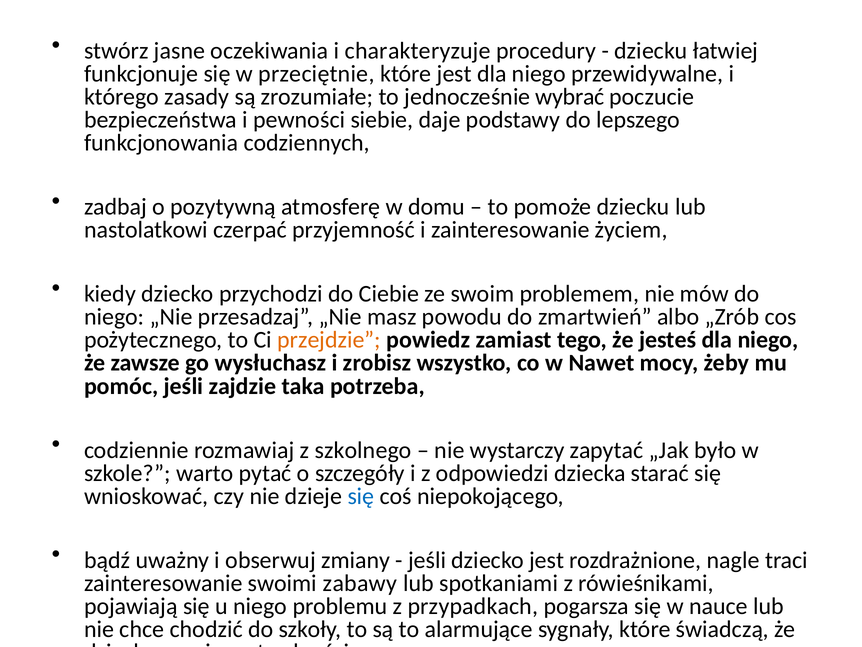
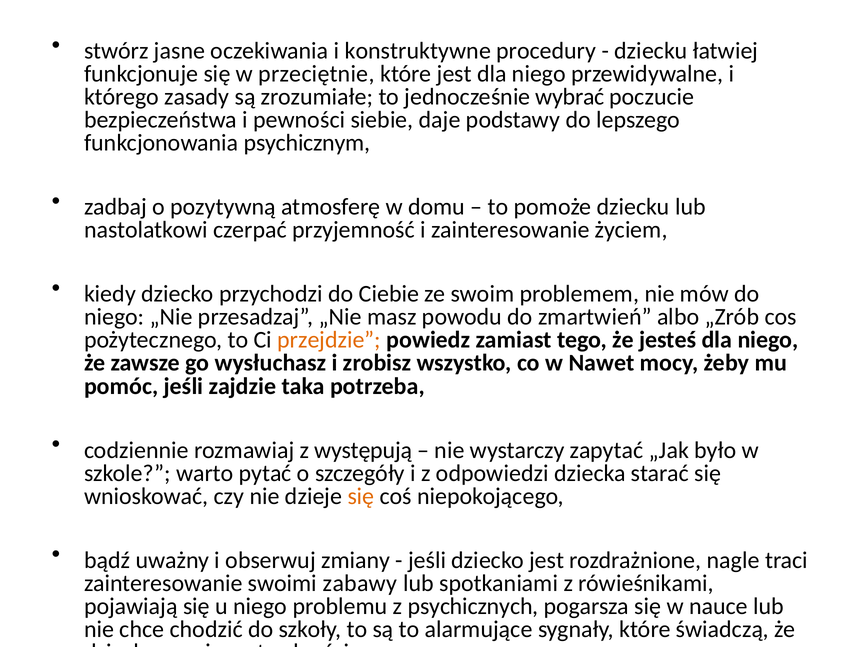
charakteryzuje: charakteryzuje -> konstruktywne (418, 51)
codziennych: codziennych -> psychicznym (307, 143)
szkolnego: szkolnego -> występują (363, 450)
się colour: blue -> orange (361, 496)
przypadkach: przypadkach -> psychicznych (473, 606)
